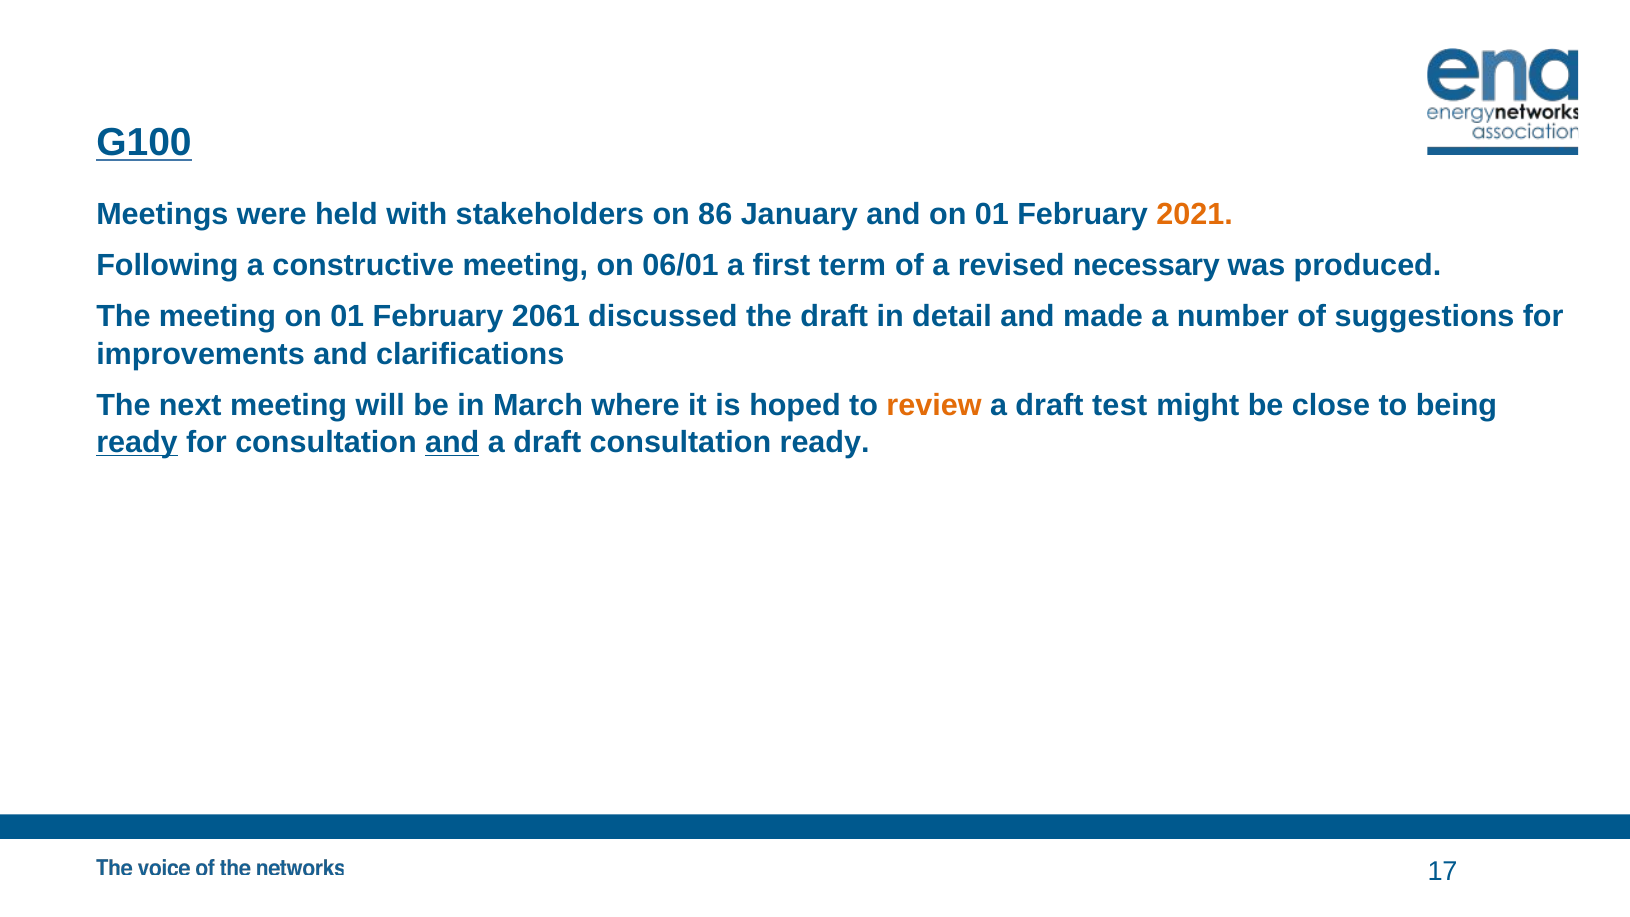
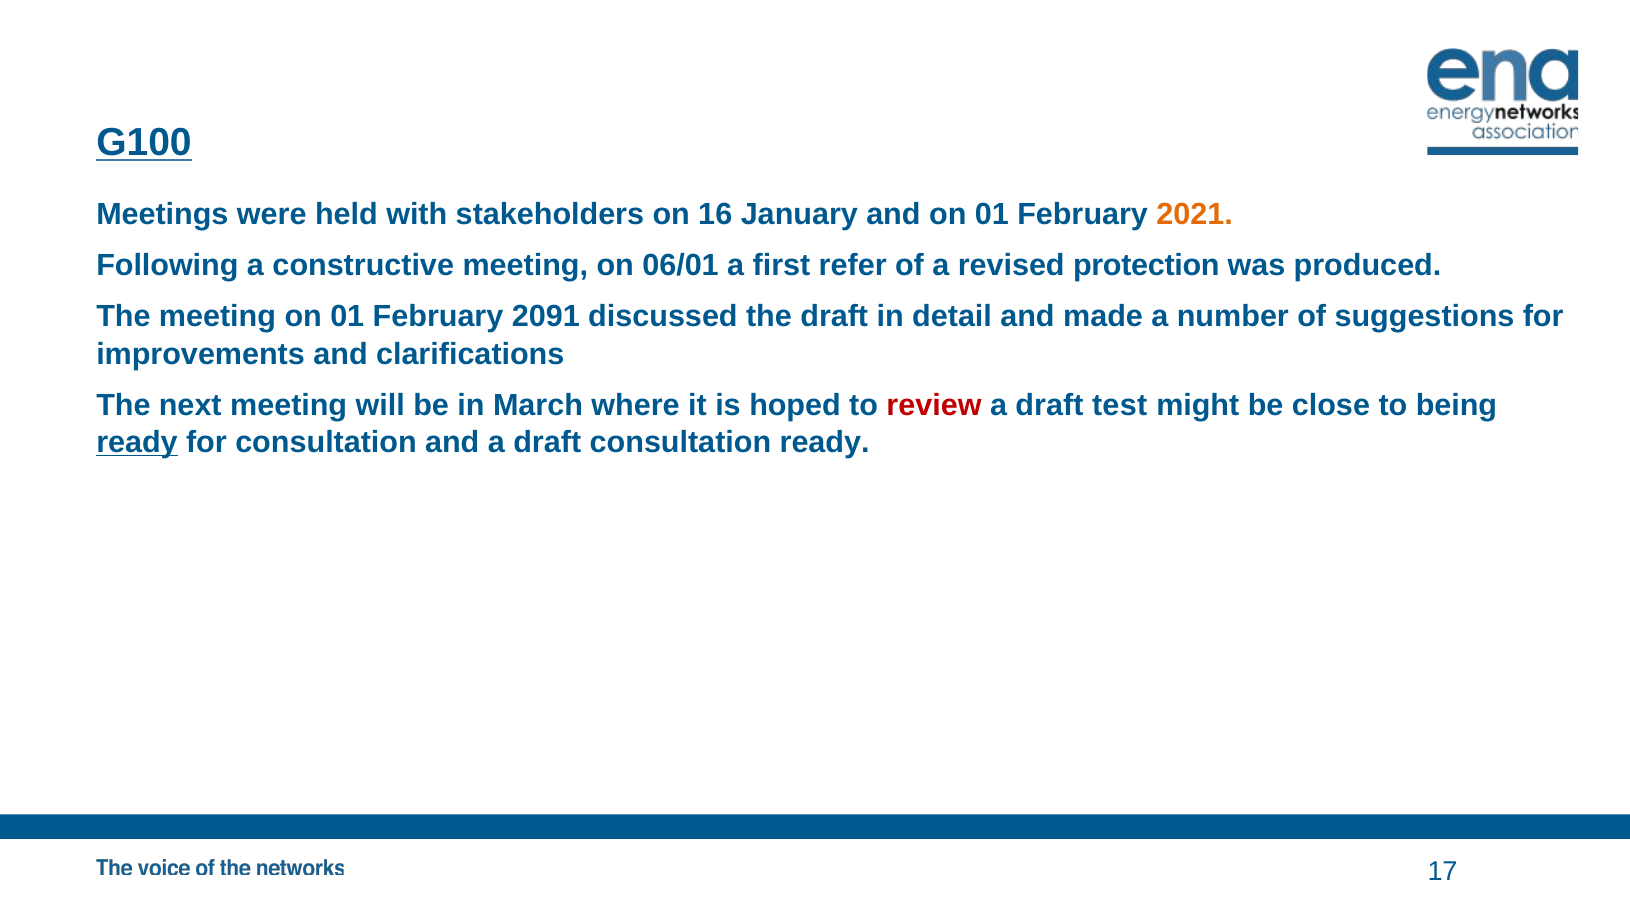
86: 86 -> 16 (715, 215)
term: term -> refer (853, 266)
necessary: necessary -> protection (1146, 266)
2061: 2061 -> 2091 (546, 317)
review colour: orange -> red (934, 405)
and underline: present -> none (452, 442)
